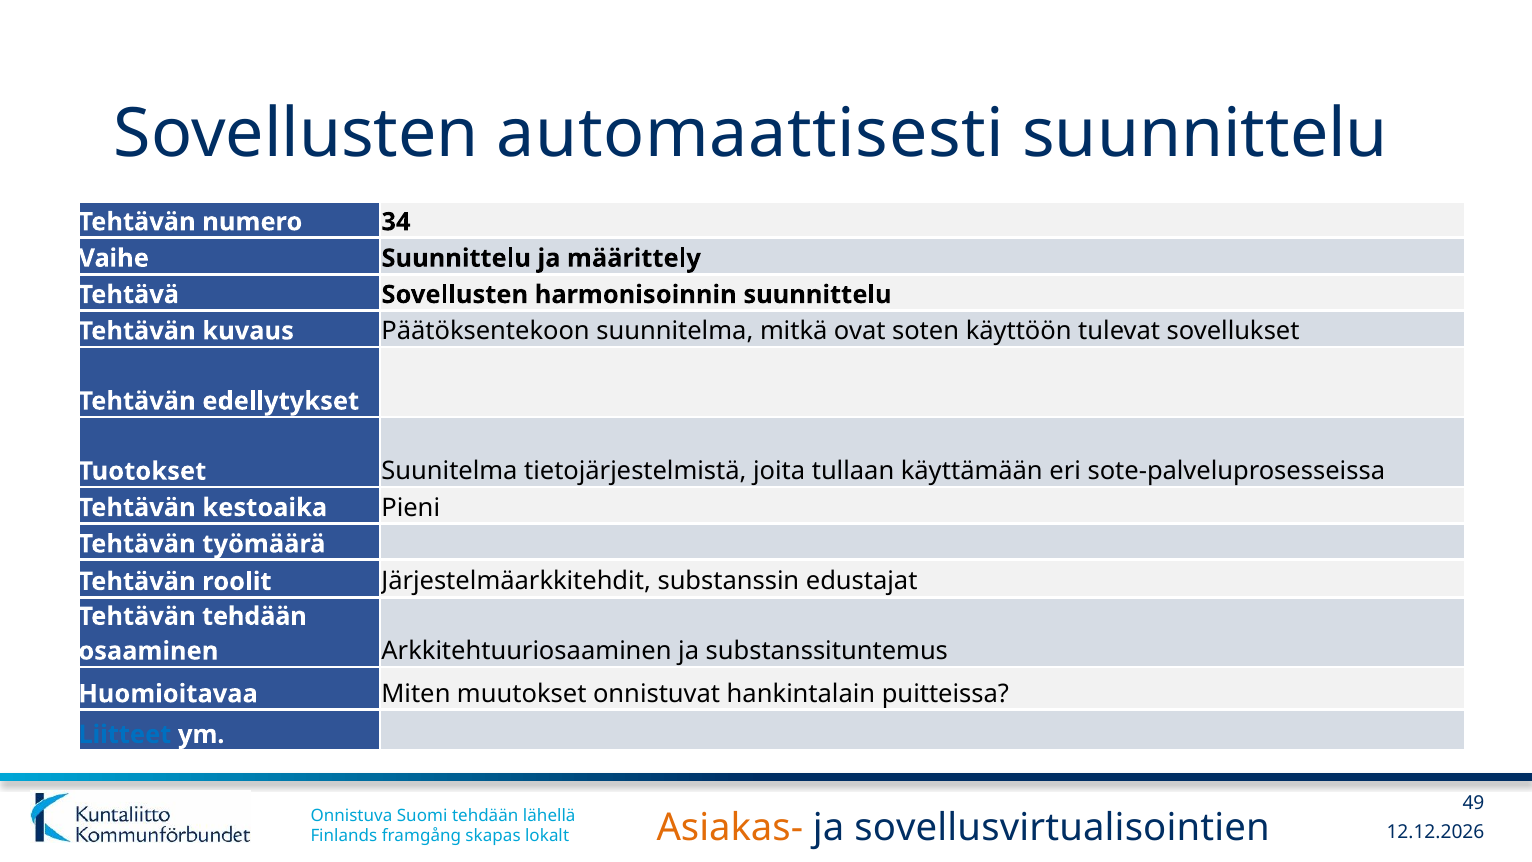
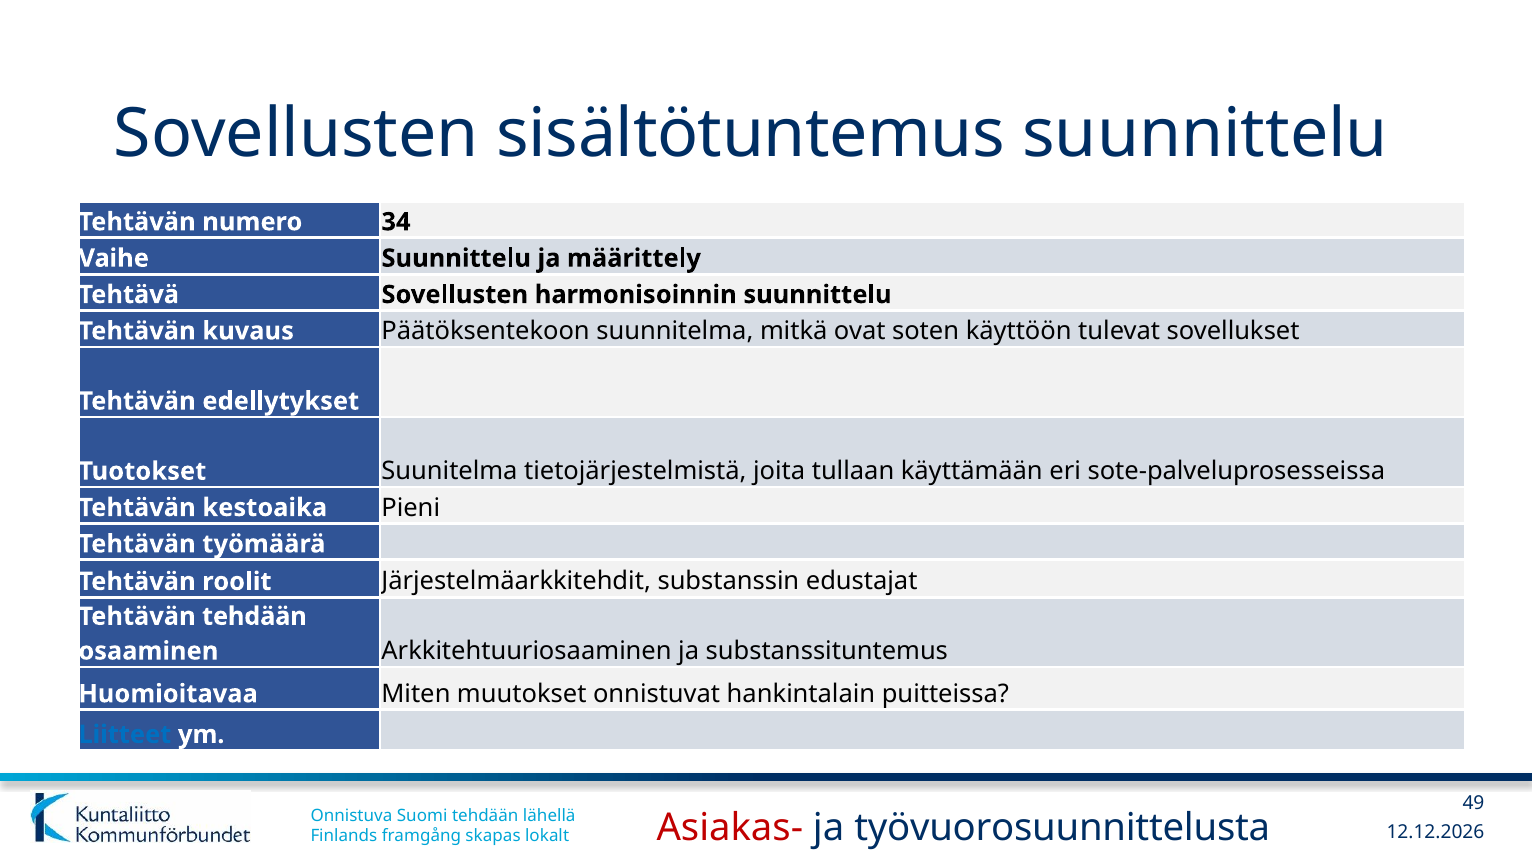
automaattisesti: automaattisesti -> sisältötuntemus (751, 134)
Asiakas- colour: orange -> red (730, 828)
sovellusvirtualisointien: sovellusvirtualisointien -> työvuorosuunnittelusta (1062, 828)
